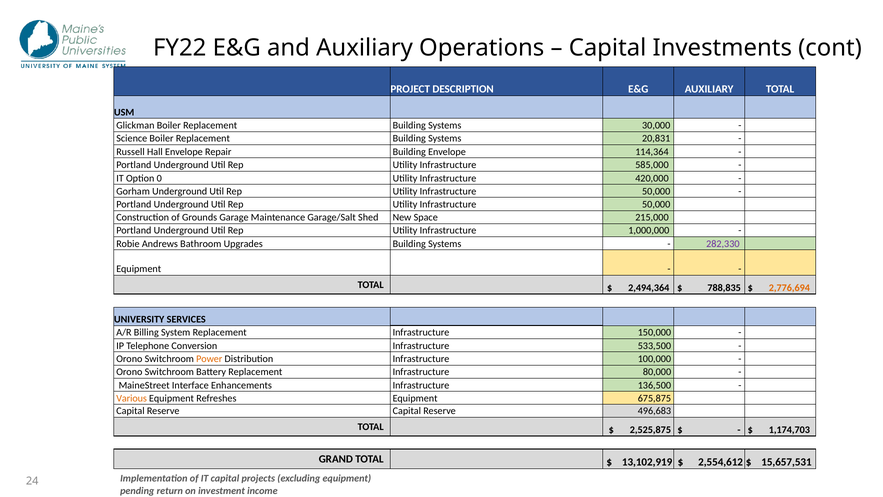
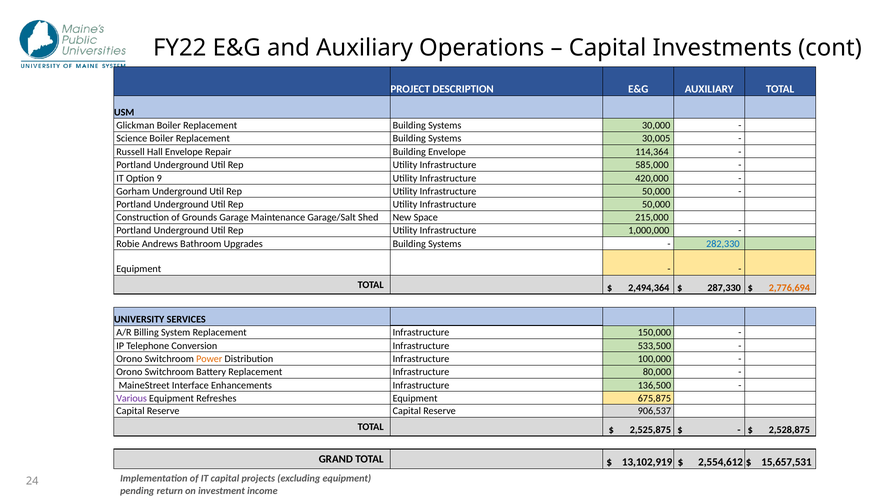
20,831: 20,831 -> 30,005 (656, 139)
0: 0 -> 9 (159, 178)
282,330 colour: purple -> blue (723, 244)
788,835: 788,835 -> 287,330 (724, 288)
Various colour: orange -> purple (132, 398)
496,683: 496,683 -> 906,537 (654, 411)
1,174,703: 1,174,703 -> 2,528,875 (789, 430)
